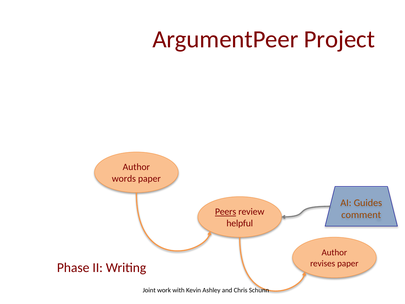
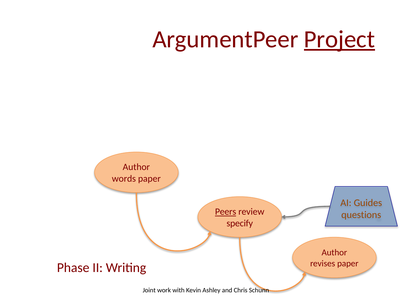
Project underline: none -> present (339, 39)
comment: comment -> questions (361, 215)
helpful: helpful -> specify (240, 223)
